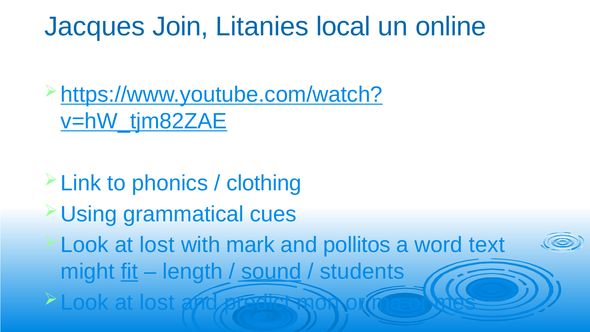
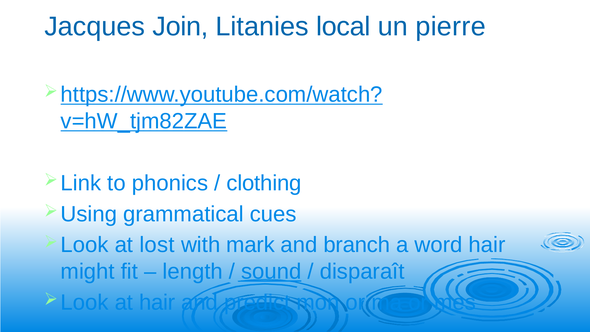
online: online -> pierre (451, 27)
pollitos: pollitos -> branch (357, 245)
word text: text -> hair (487, 245)
fit underline: present -> none (129, 271)
students: students -> disparaît (362, 271)
lost: lost -> hair (157, 302)
